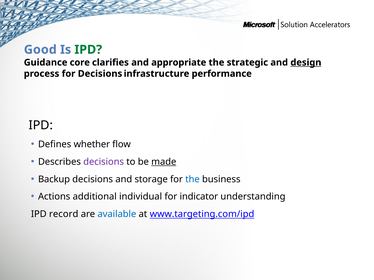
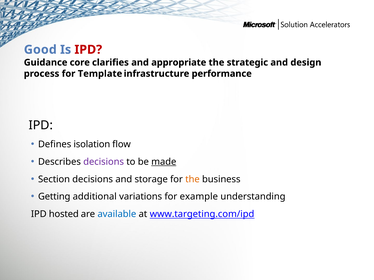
IPD colour: green -> red (88, 50)
design underline: present -> none (306, 63)
for Decisions: Decisions -> Template (100, 74)
whether: whether -> isolation (92, 145)
Backup: Backup -> Section (54, 180)
the colour: blue -> orange (192, 180)
Actions: Actions -> Getting (54, 197)
individual: individual -> variations (141, 197)
indicator: indicator -> example (199, 197)
record: record -> hosted (64, 214)
